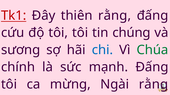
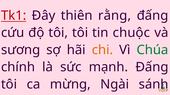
chúng: chúng -> chuộc (131, 33)
chi colour: blue -> orange (102, 50)
Ngài rằng: rằng -> sánh (154, 85)
